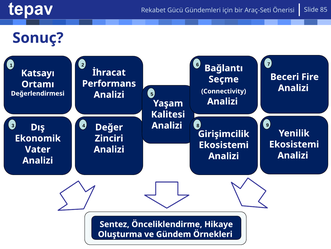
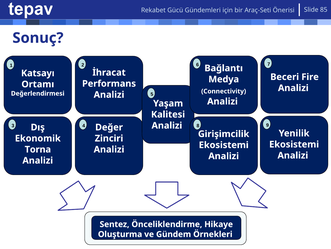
Seçme: Seçme -> Medya (224, 79)
Vater: Vater -> Torna (38, 149)
